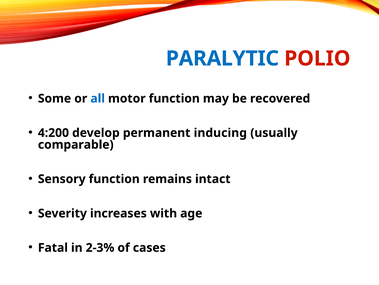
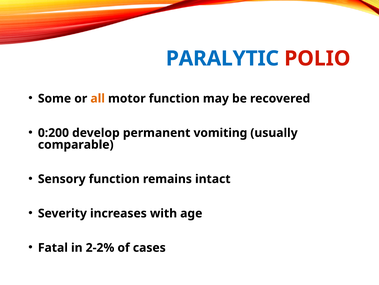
all colour: blue -> orange (98, 98)
4:200: 4:200 -> 0:200 (53, 133)
inducing: inducing -> vomiting (220, 133)
2-3%: 2-3% -> 2-2% (100, 247)
